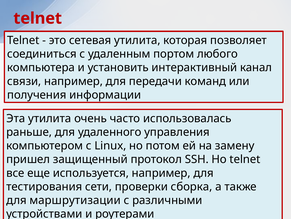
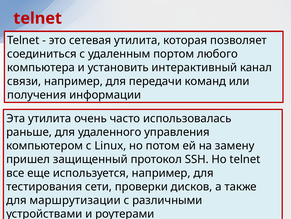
сборка: сборка -> дисков (192, 186)
